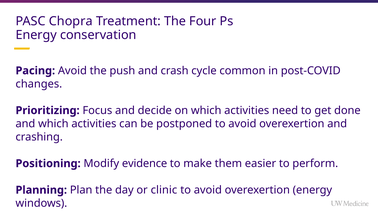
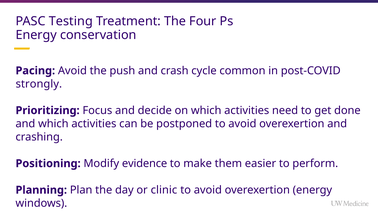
Chopra: Chopra -> Testing (71, 21)
changes: changes -> strongly (39, 84)
